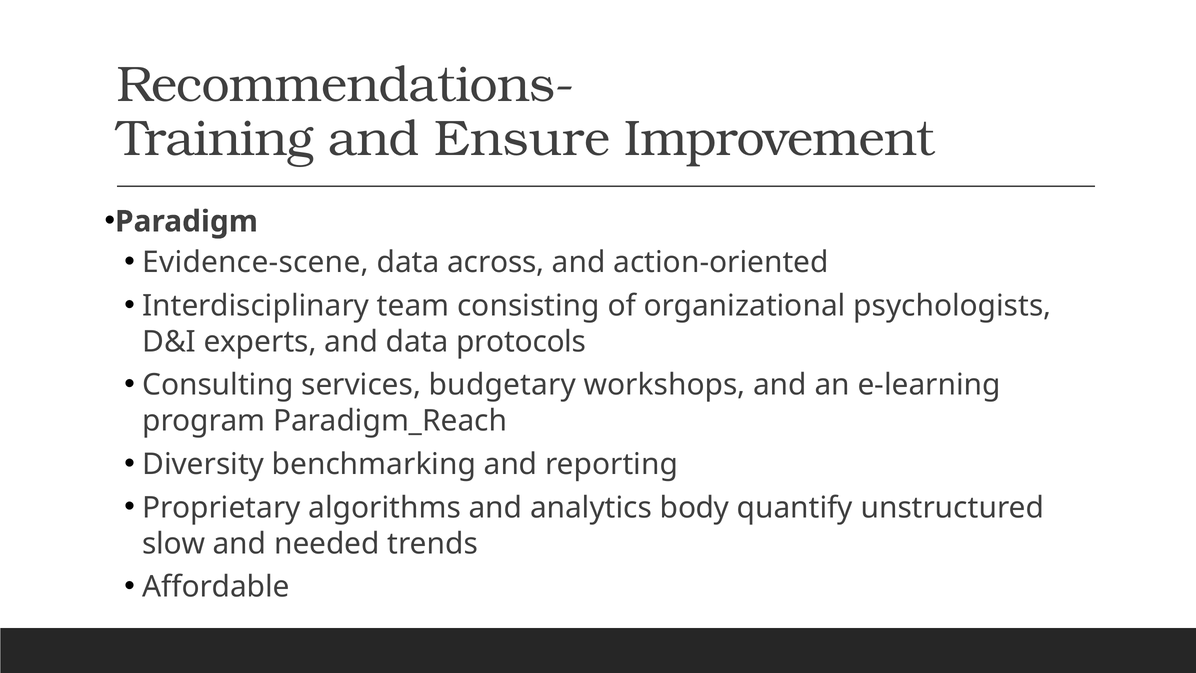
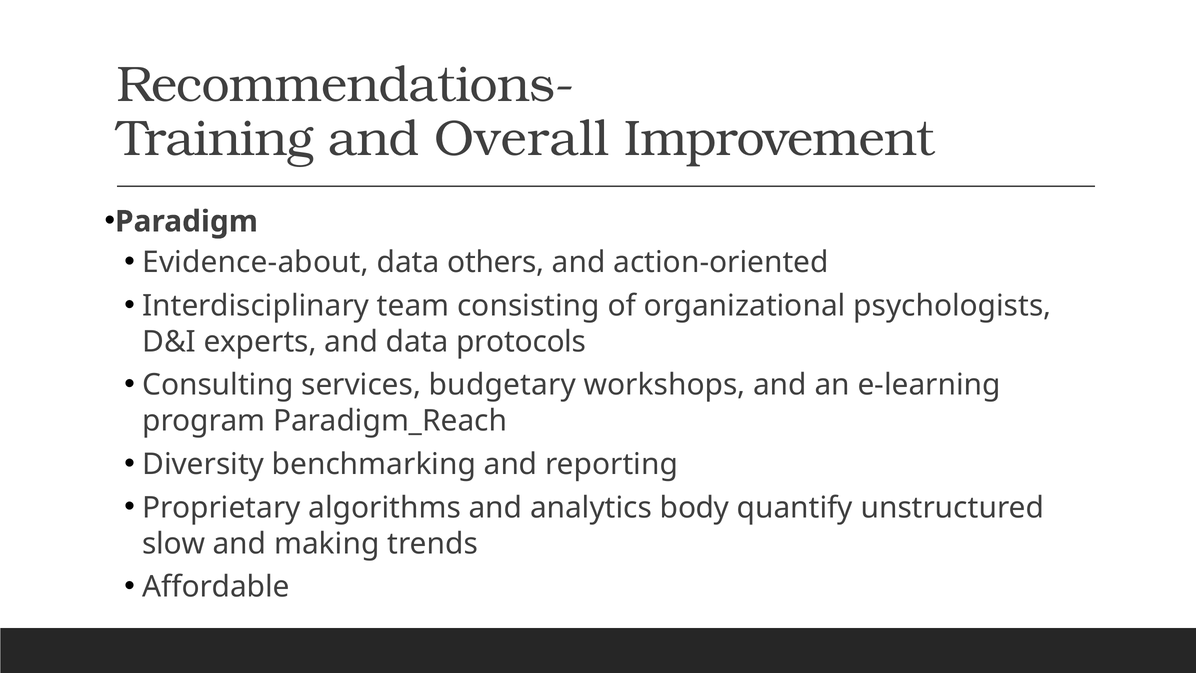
Ensure: Ensure -> Overall (522, 139)
Evidence-scene: Evidence-scene -> Evidence-about (256, 262)
across: across -> others (496, 262)
needed: needed -> making (327, 543)
